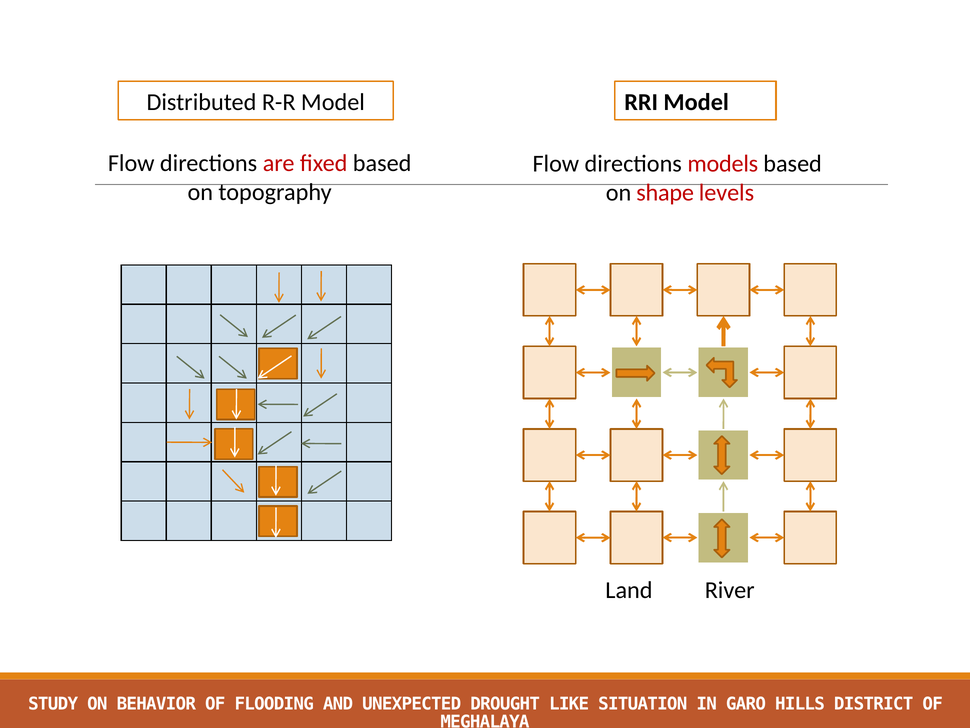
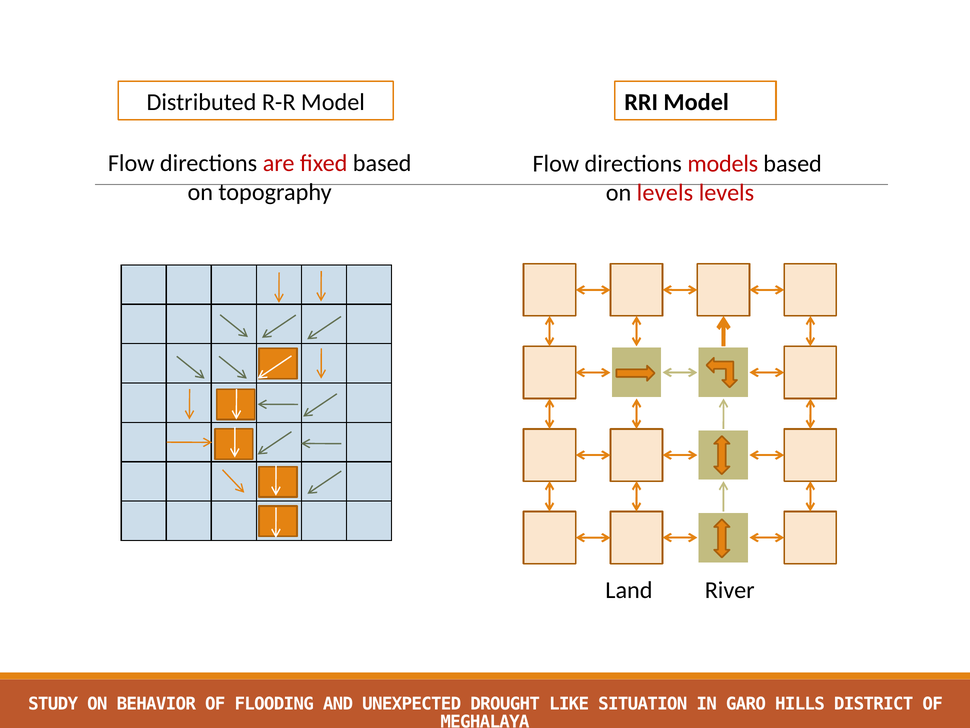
on shape: shape -> levels (665, 192)
